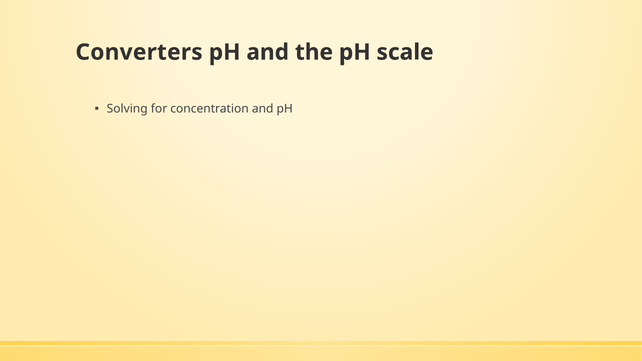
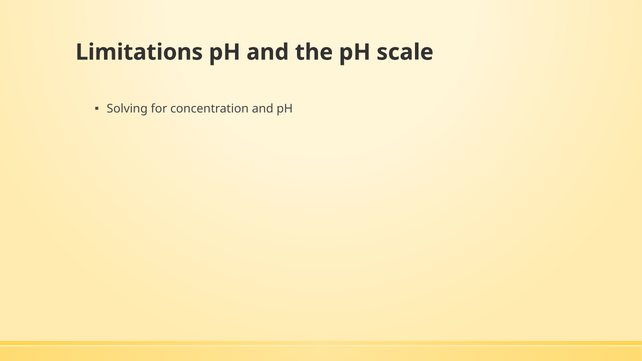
Converters: Converters -> Limitations (139, 52)
